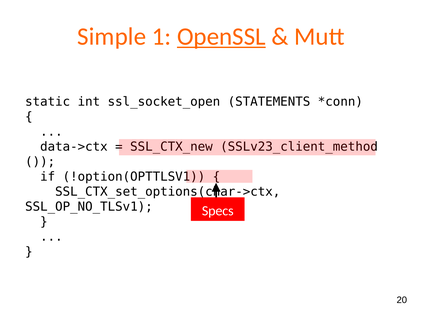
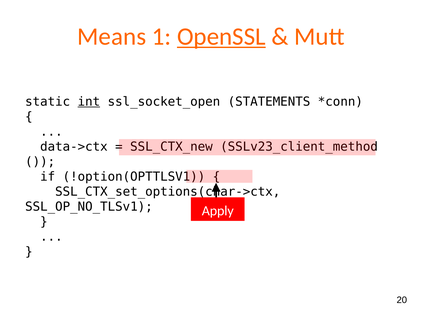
Simple: Simple -> Means (112, 37)
int underline: none -> present (89, 101)
Specs: Specs -> Apply (218, 211)
